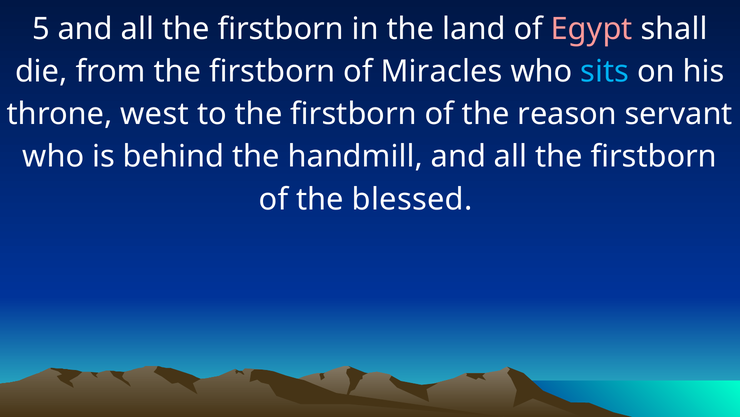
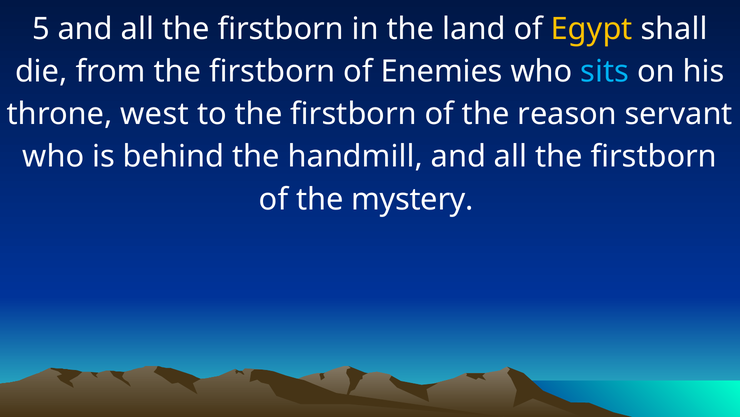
Egypt colour: pink -> yellow (592, 29)
Miracles: Miracles -> Enemies (442, 71)
blessed: blessed -> mystery (412, 199)
